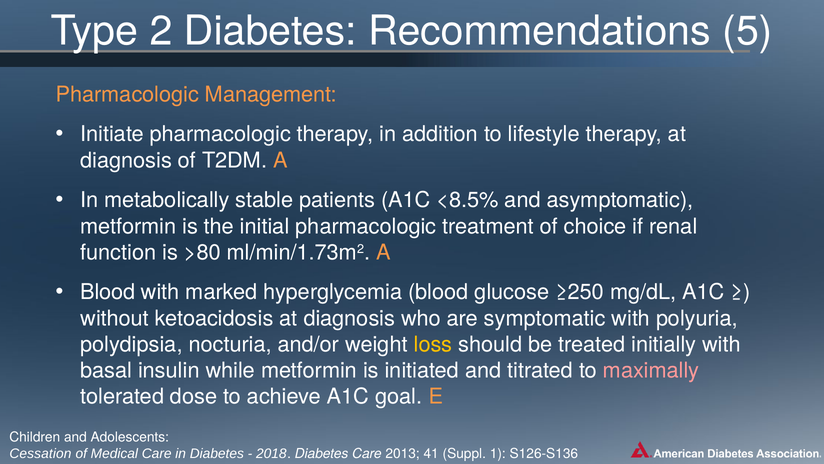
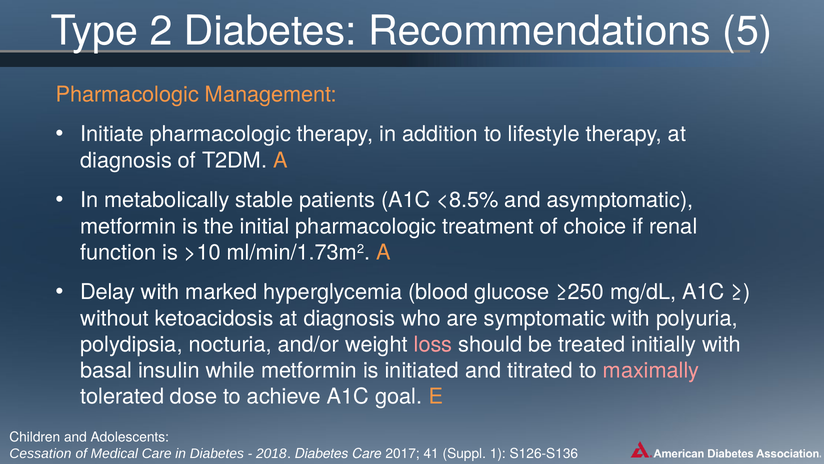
>80: >80 -> >10 (202, 252)
Blood: Blood -> Delay (108, 292)
loss colour: yellow -> pink (433, 344)
2013: 2013 -> 2017 (403, 453)
